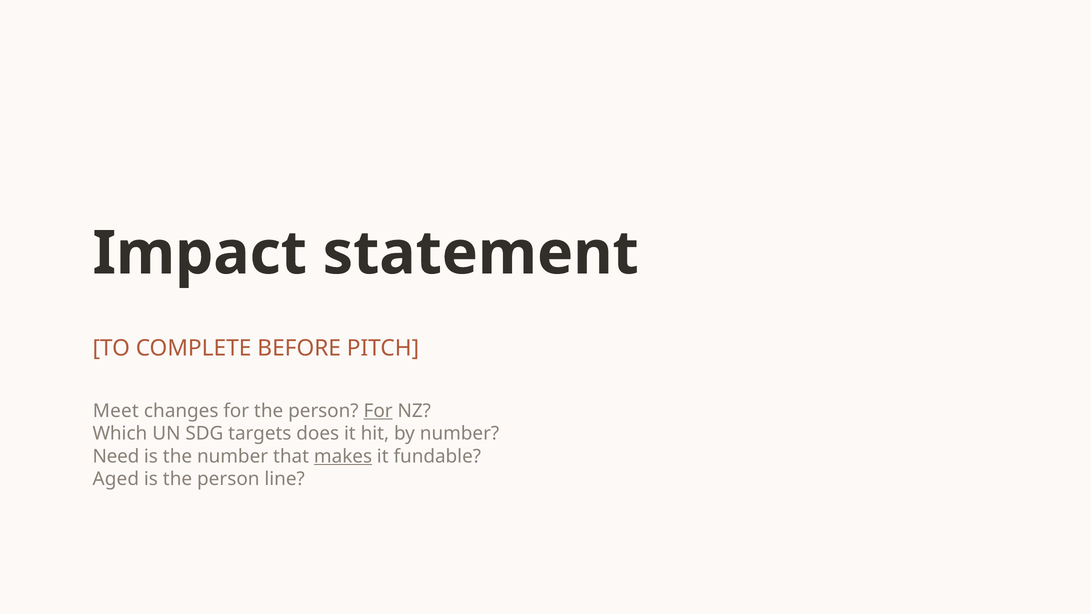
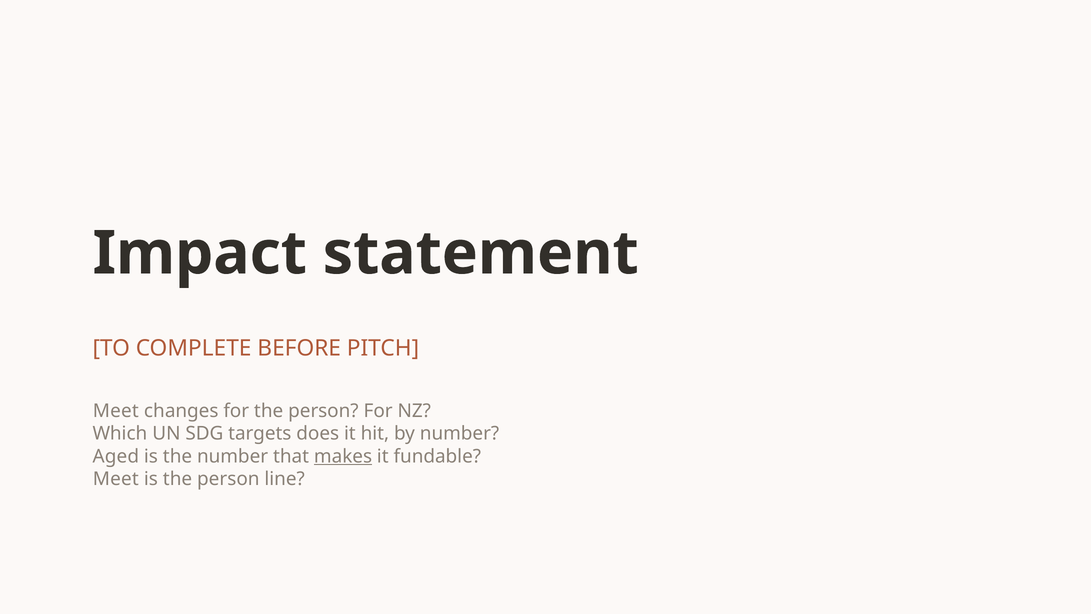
For underline: present -> none (378, 411)
Need: Need -> Aged (116, 456)
Aged: Aged -> Meet (116, 479)
